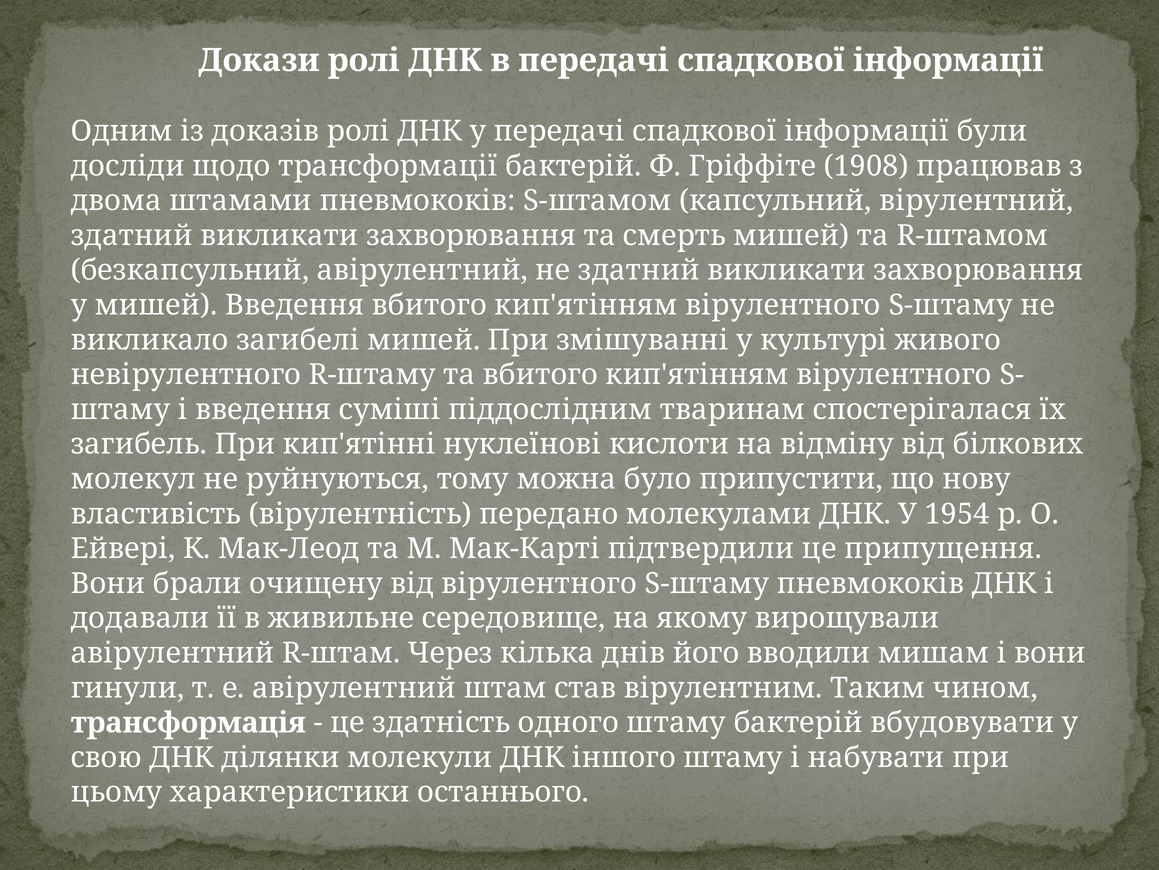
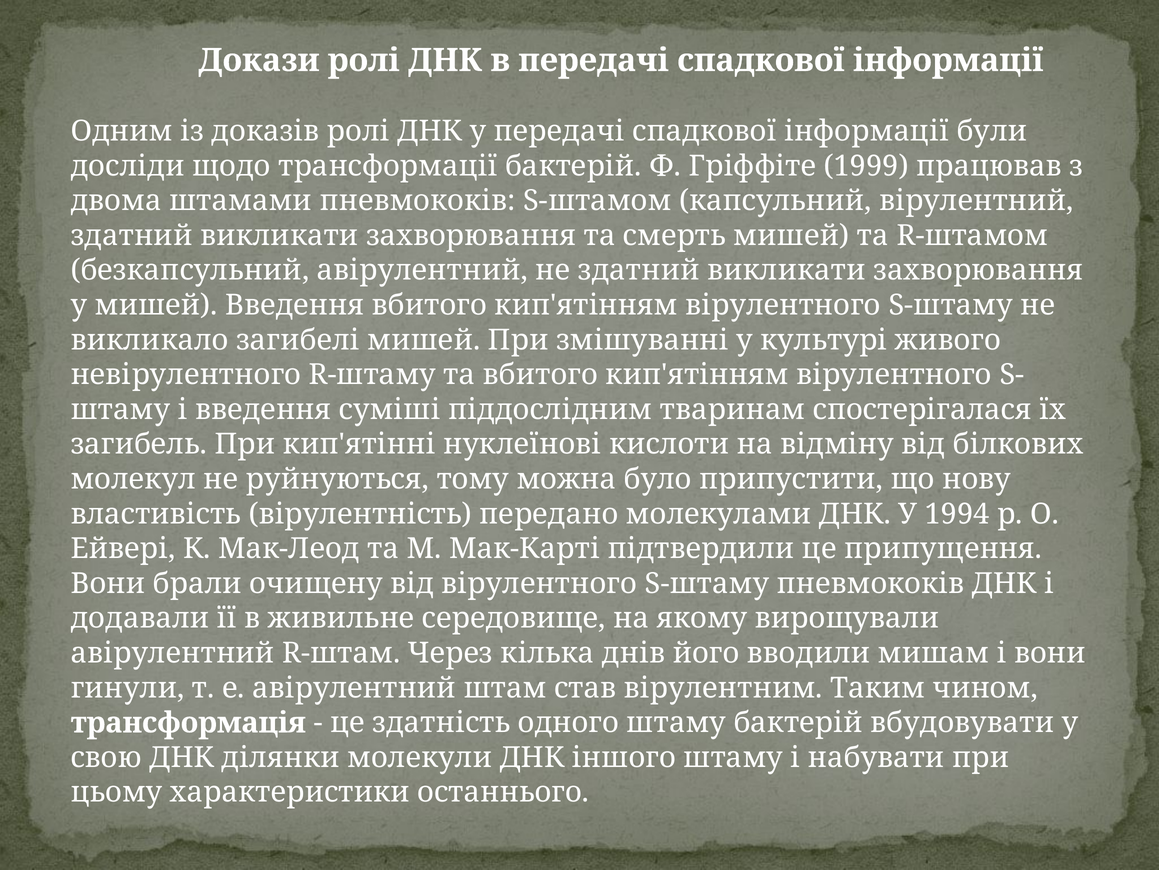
1908: 1908 -> 1999 (866, 166)
1954: 1954 -> 1994 (957, 514)
